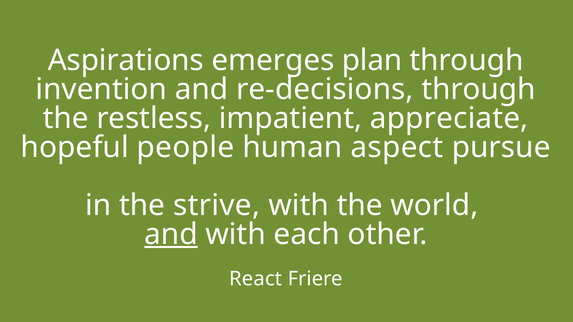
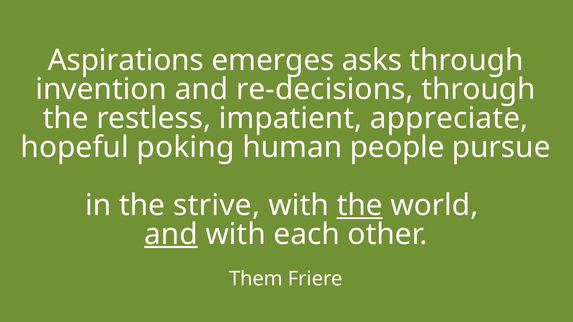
plan: plan -> asks (372, 60)
people: people -> poking (185, 147)
aspect: aspect -> people (397, 147)
the underline: none -> present (360, 205)
React: React -> Them (256, 279)
